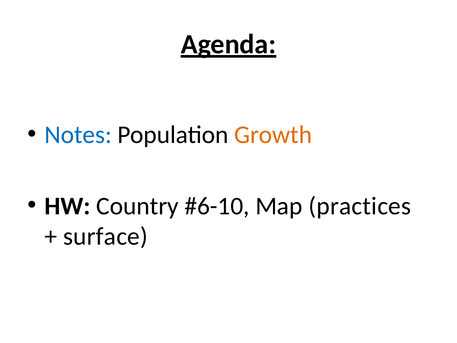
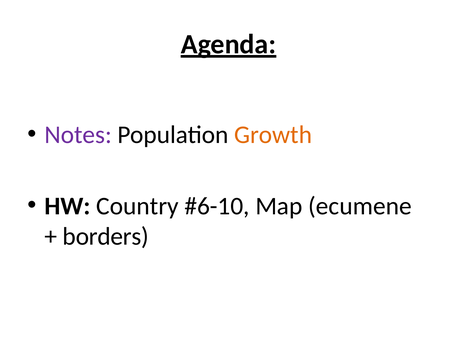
Notes colour: blue -> purple (78, 135)
practices: practices -> ecumene (360, 206)
surface: surface -> borders (106, 236)
